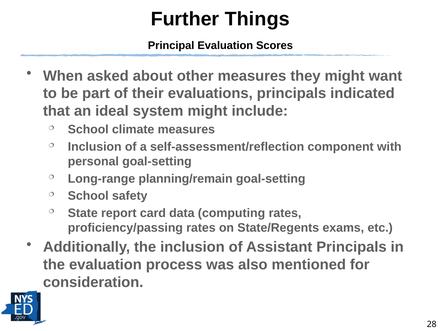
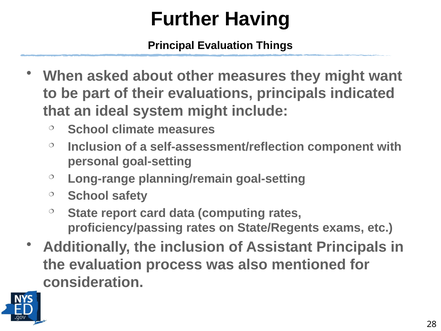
Things: Things -> Having (257, 19)
Scores: Scores -> Things (274, 45)
